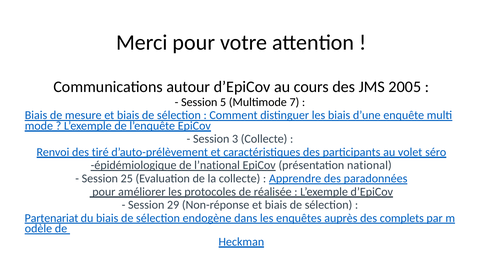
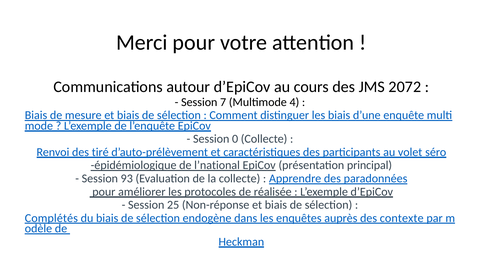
2005: 2005 -> 2072 (405, 87)
5: 5 -> 7 (223, 102)
7: 7 -> 4 (294, 102)
3: 3 -> 0 (235, 139)
national: national -> principal (369, 165)
25: 25 -> 93 (127, 178)
29: 29 -> 25 (173, 205)
Partenariat: Partenariat -> Complétés (51, 218)
complets: complets -> contexte (402, 218)
